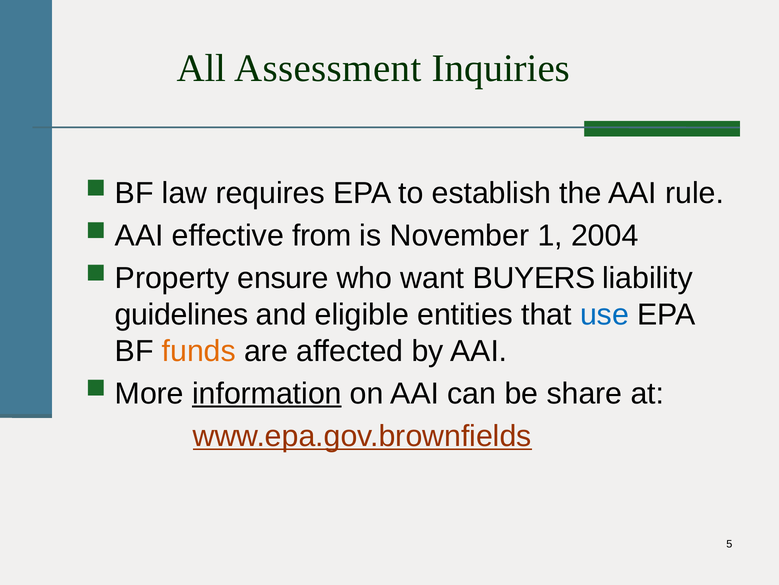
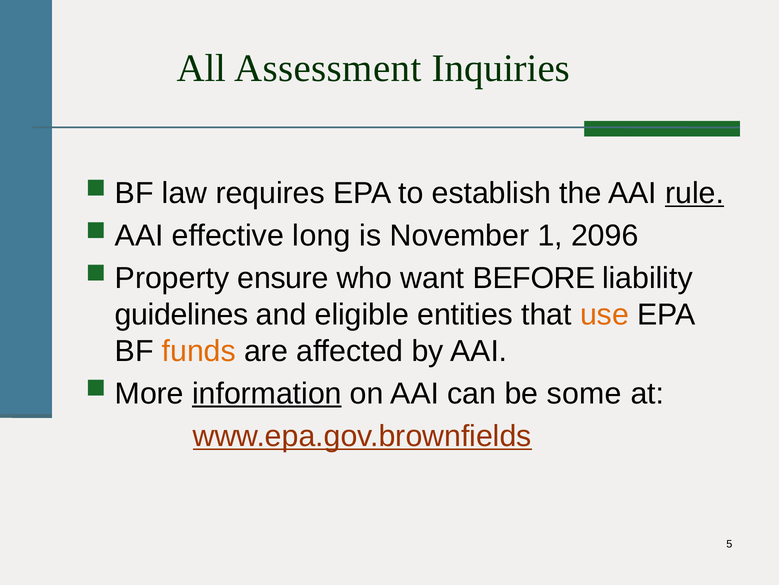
rule underline: none -> present (695, 193)
from: from -> long (322, 235)
2004: 2004 -> 2096 (605, 235)
BUYERS: BUYERS -> BEFORE (534, 278)
use colour: blue -> orange (604, 314)
share: share -> some (584, 393)
